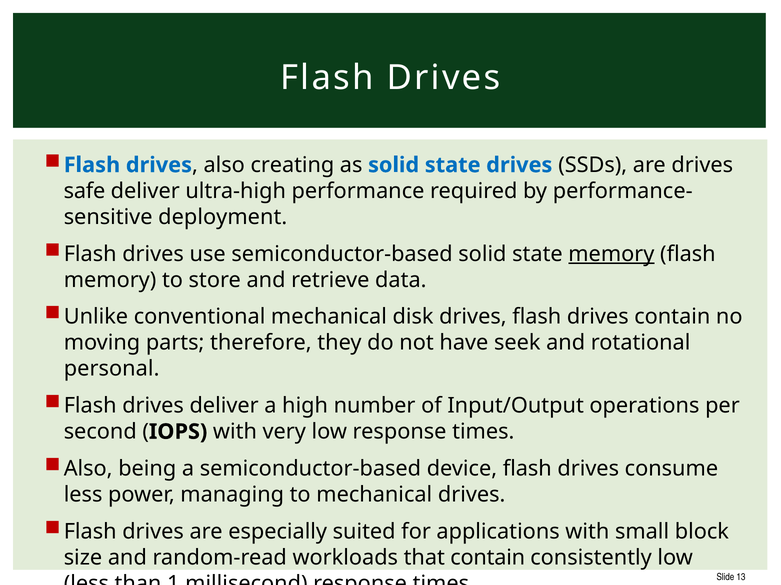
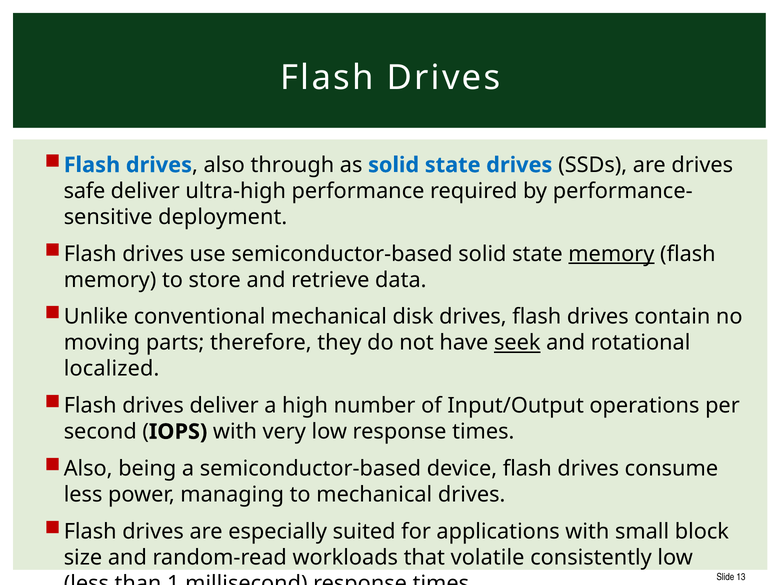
creating: creating -> through (292, 165)
seek underline: none -> present (517, 343)
personal: personal -> localized (112, 369)
that contain: contain -> volatile (488, 558)
